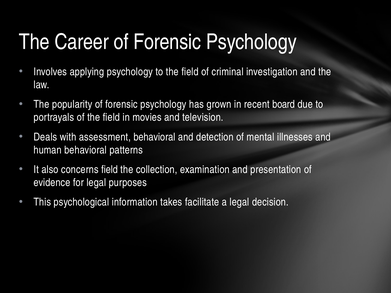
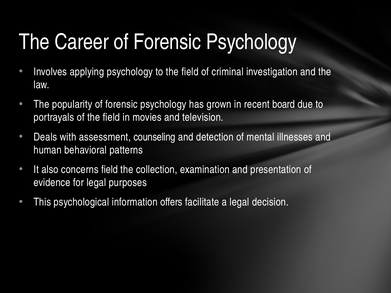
assessment behavioral: behavioral -> counseling (155, 137)
takes: takes -> offers (171, 202)
